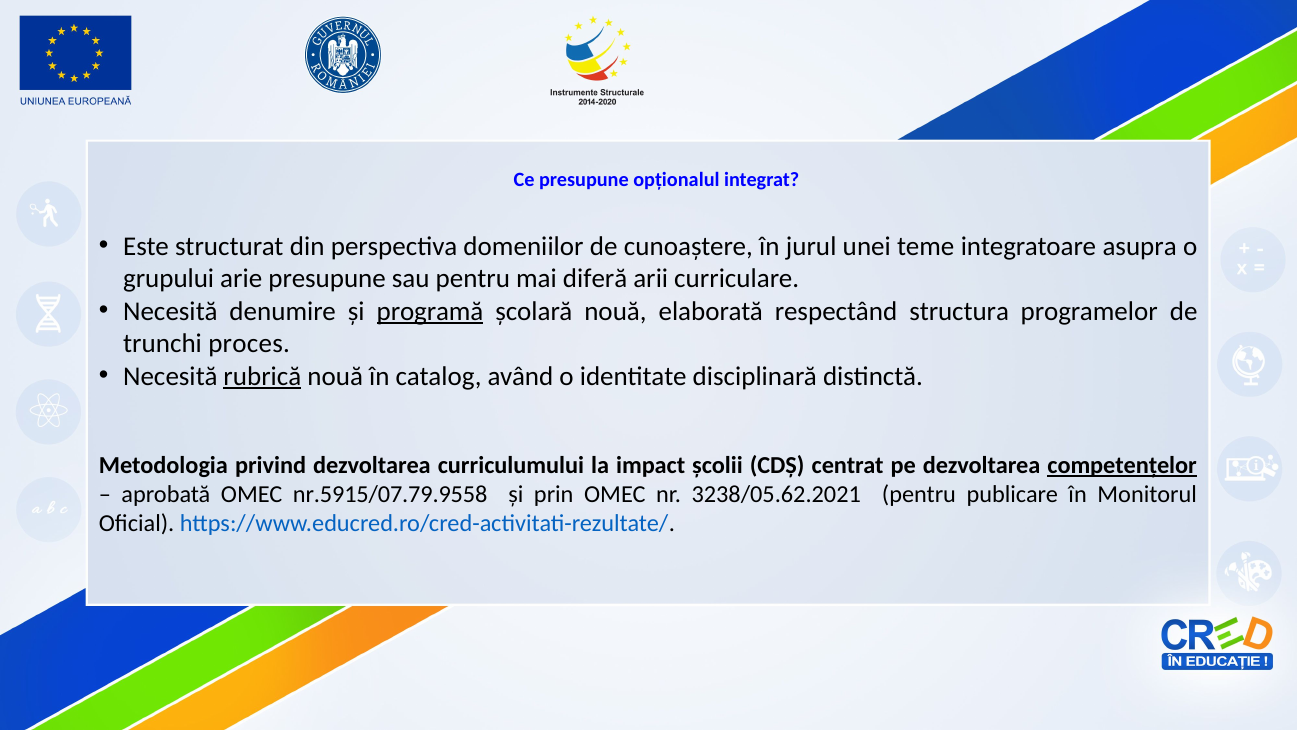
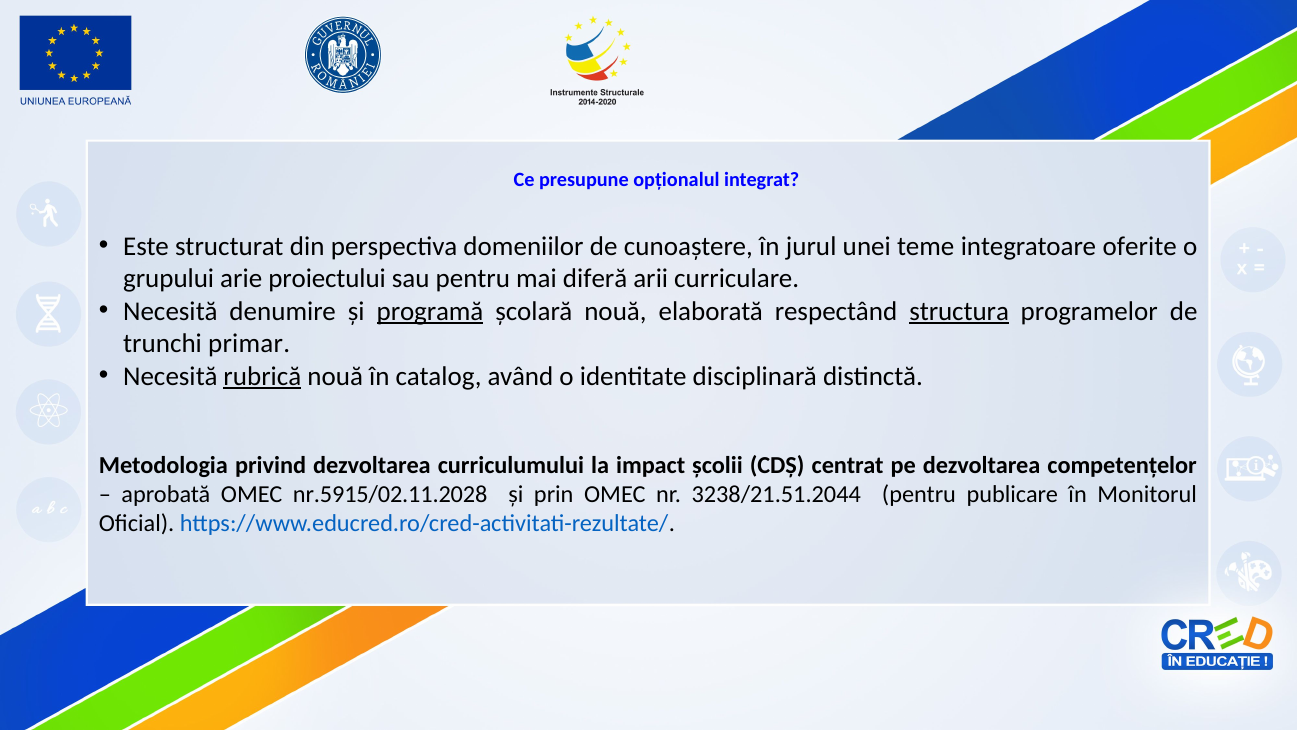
asupra: asupra -> oferite (1140, 246)
arie presupune: presupune -> proiectului (327, 279)
structura underline: none -> present (959, 311)
proces: proces -> primar (249, 344)
competențelor underline: present -> none (1122, 465)
nr.5915/07.79.9558: nr.5915/07.79.9558 -> nr.5915/02.11.2028 (390, 494)
3238/05.62.2021: 3238/05.62.2021 -> 3238/21.51.2044 (776, 494)
